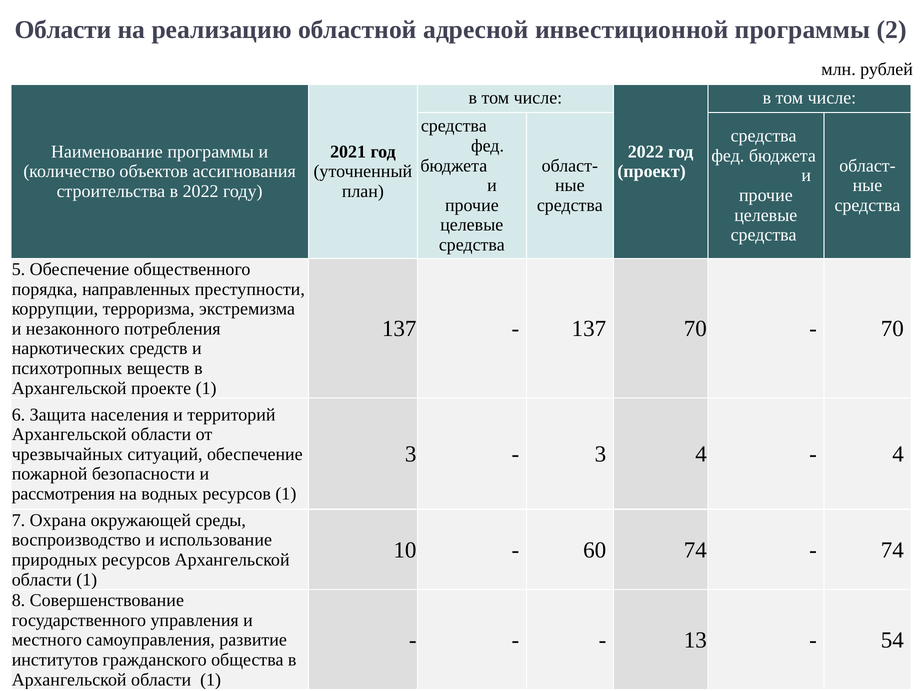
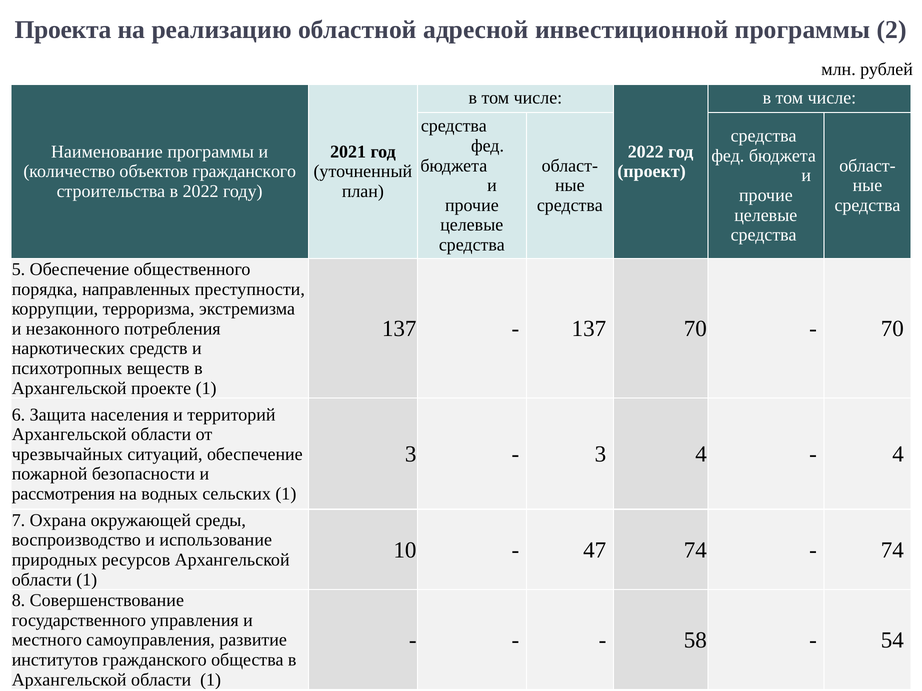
Области: Области -> Проекта (63, 30)
объектов ассигнования: ассигнования -> гражданского (244, 172)
водных ресурсов: ресурсов -> сельских (237, 494)
60: 60 -> 47 (595, 550)
13: 13 -> 58 (695, 641)
